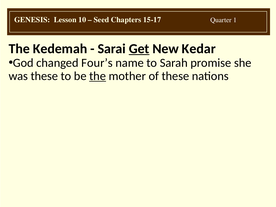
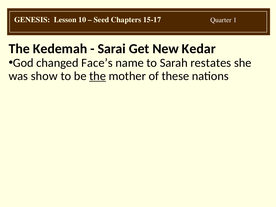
Get underline: present -> none (139, 49)
Four’s: Four’s -> Face’s (97, 63)
promise: promise -> restates (211, 63)
was these: these -> show (44, 76)
